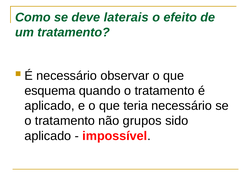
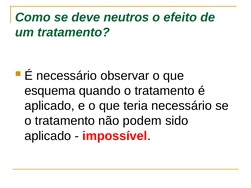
laterais: laterais -> neutros (126, 17)
grupos: grupos -> podem (142, 121)
